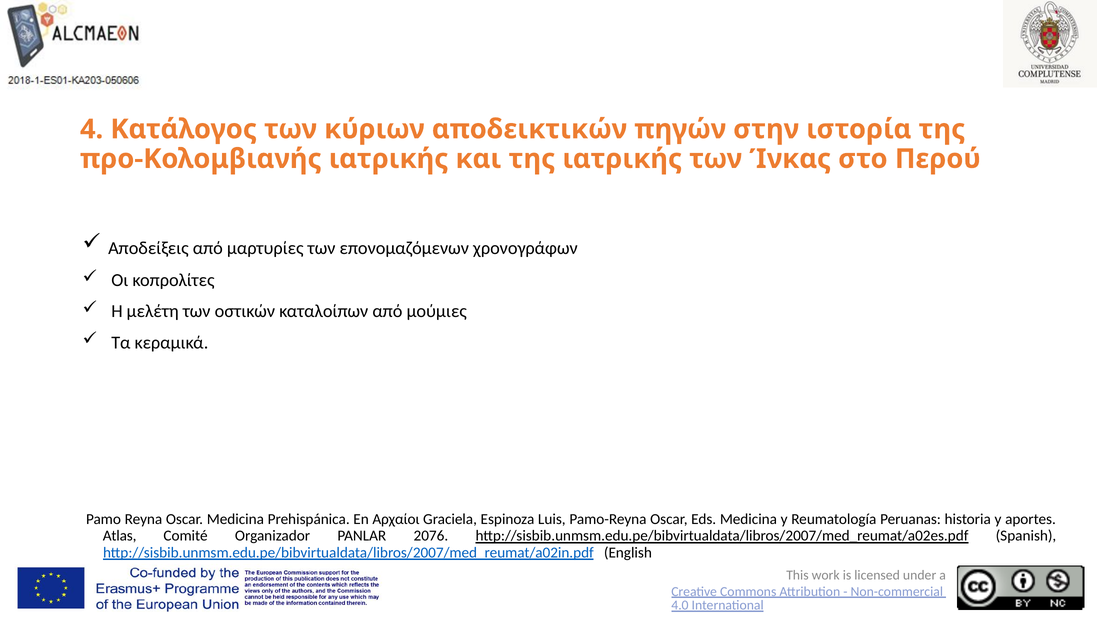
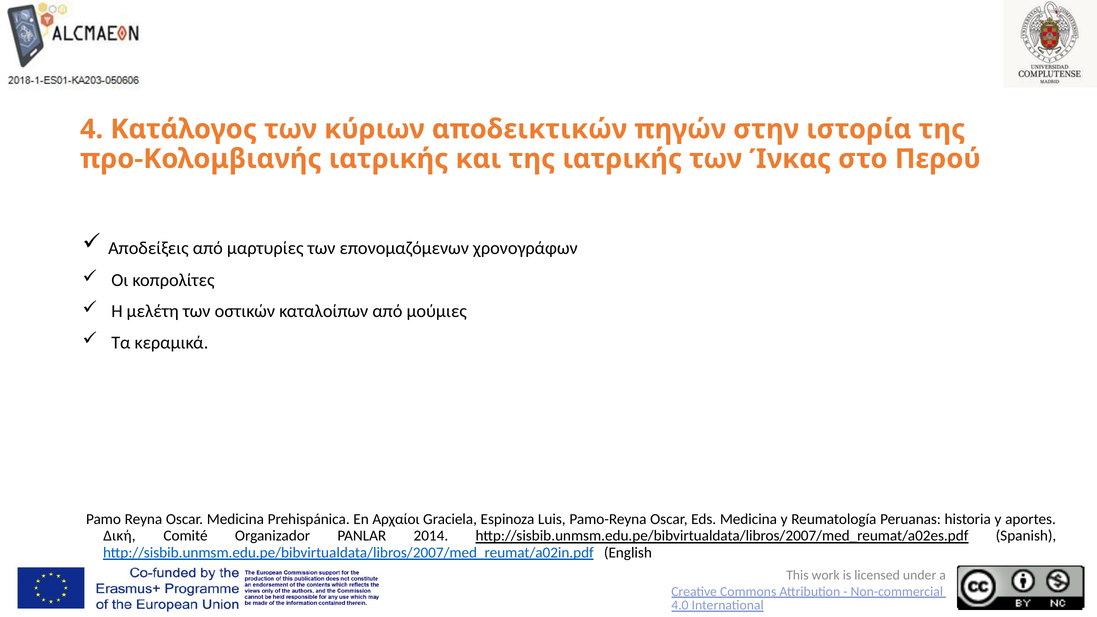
Atlas: Atlas -> Δική (119, 536)
2076: 2076 -> 2014 (431, 536)
